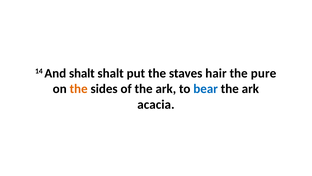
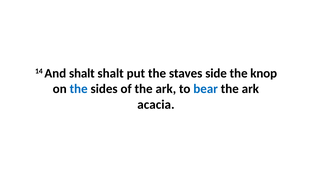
hair: hair -> side (216, 73)
pure: pure -> knop (264, 73)
the colour: orange -> blue (79, 89)
